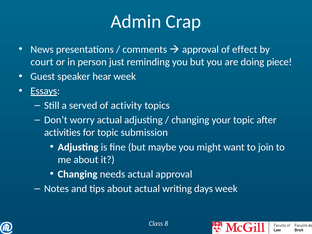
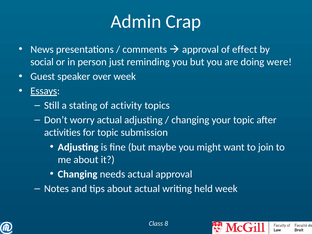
court: court -> social (42, 62)
piece: piece -> were (279, 62)
hear: hear -> over (102, 76)
served: served -> stating (83, 106)
days: days -> held (203, 189)
